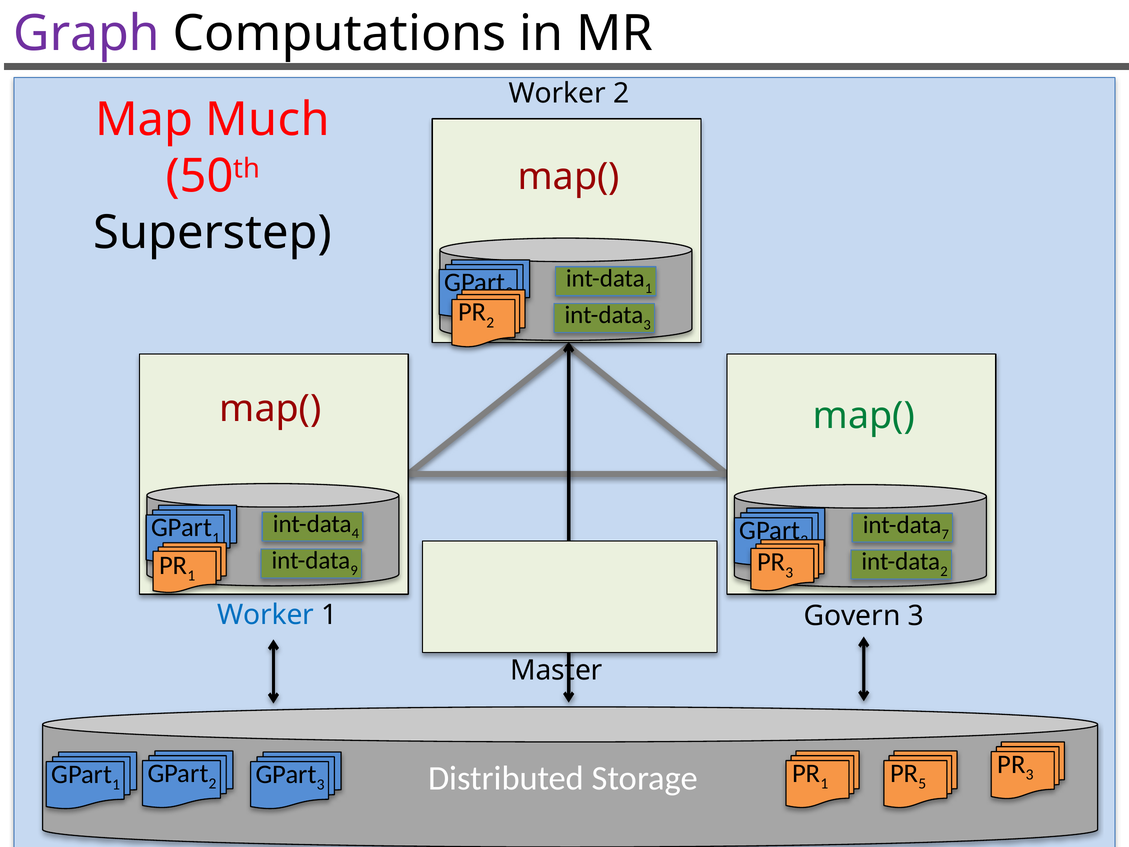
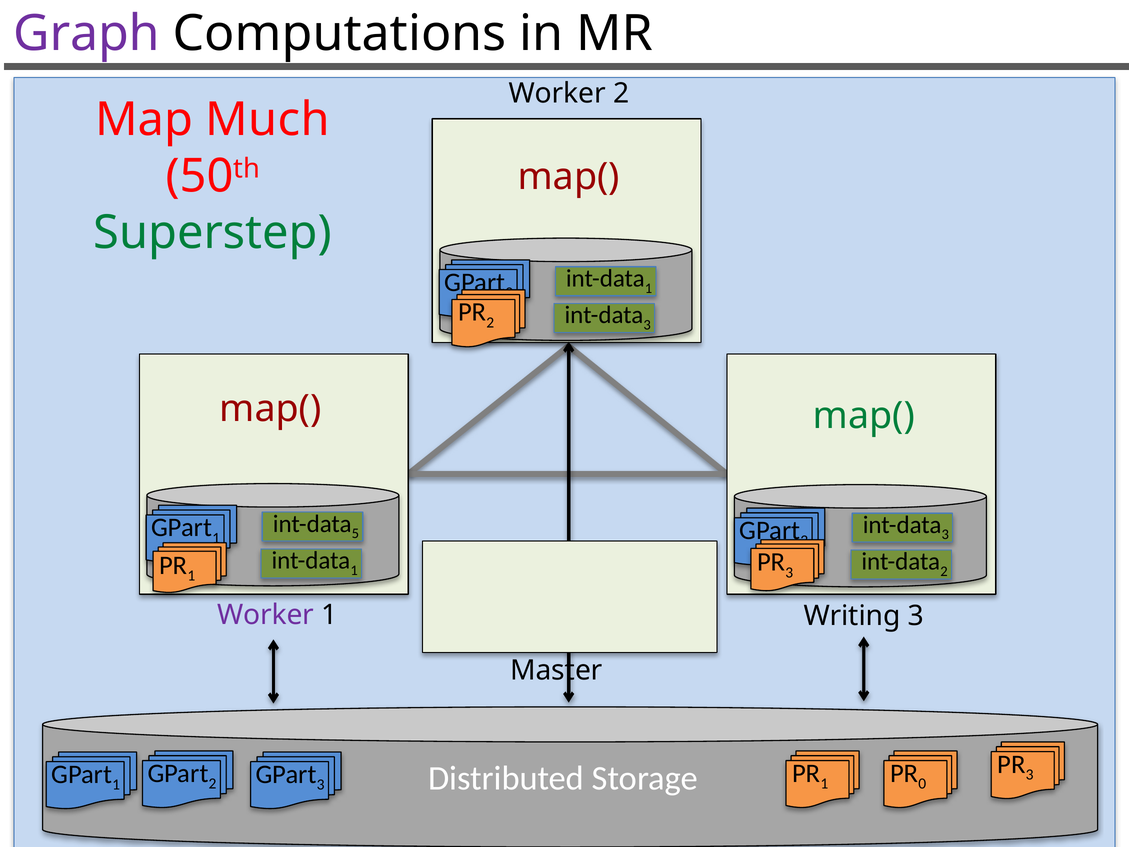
Superstep colour: black -> green (213, 233)
4: 4 -> 5 (355, 533)
7: 7 -> 3 (945, 535)
9: 9 -> 1 (354, 570)
Worker colour: blue -> purple (266, 615)
Govern: Govern -> Writing (852, 616)
5: 5 -> 0 (922, 783)
